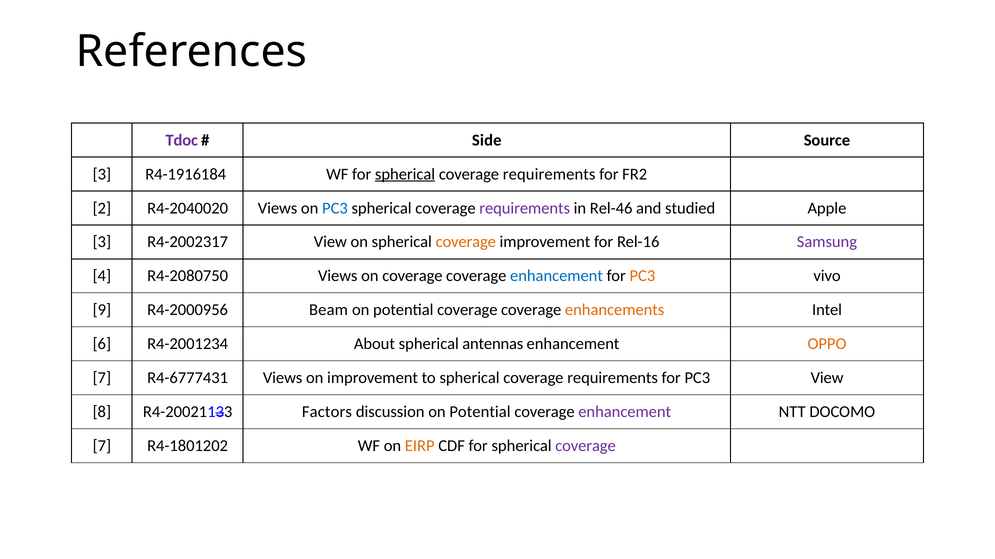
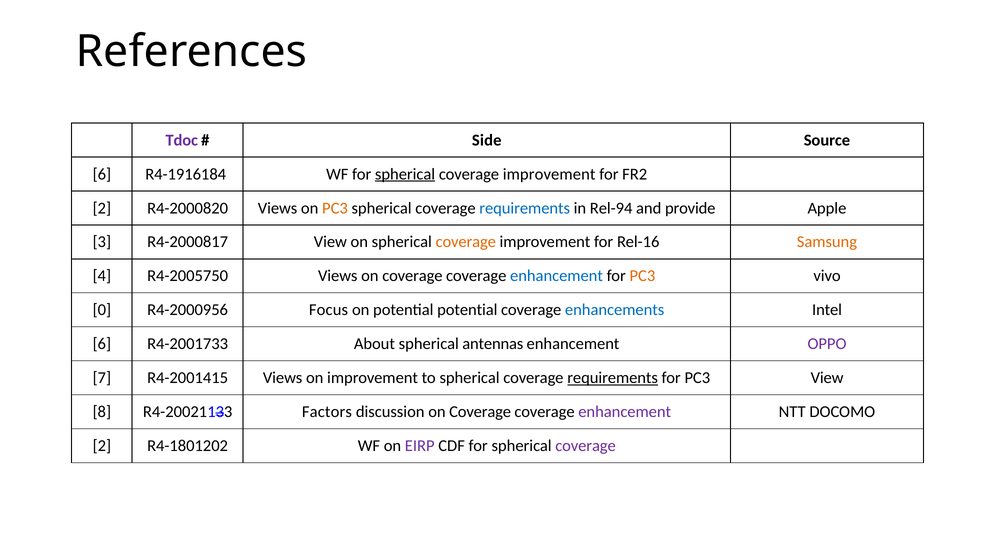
3: 3 -> 6 (102, 174)
requirements: requirements -> improvement (549, 174)
R4-2040020: R4-2040020 -> R4-2000820 (188, 208)
PC3 colour: blue -> orange (335, 208)
requirements colour: purple -> blue (525, 208)
Rel-46: Rel-46 -> Rel-94 (611, 208)
studied: studied -> provide (690, 208)
R4-2002317: R4-2002317 -> R4-2000817 (188, 242)
Samsung colour: purple -> orange (827, 242)
R4-2080750: R4-2080750 -> R4-2005750 (188, 276)
9: 9 -> 0 (102, 310)
Beam: Beam -> Focus (329, 310)
coverage: coverage -> potential (467, 310)
enhancements colour: orange -> blue (615, 310)
R4-2001234: R4-2001234 -> R4-2001733 (188, 344)
OPPO colour: orange -> purple (827, 344)
R4-6777431: R4-6777431 -> R4-2001415 (188, 378)
requirements underline: none -> present (613, 378)
discussion on Potential: Potential -> Coverage (480, 412)
7: 7 -> 2 (102, 446)
EIRP colour: orange -> purple (420, 446)
